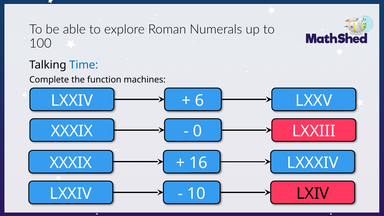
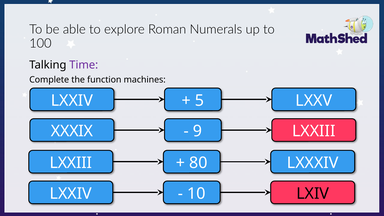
Time colour: blue -> purple (84, 65)
6: 6 -> 5 (200, 100)
0: 0 -> 9 (197, 131)
XXXIX: XXXIX -> LXXIII (71, 163)
16: 16 -> 80 (198, 163)
